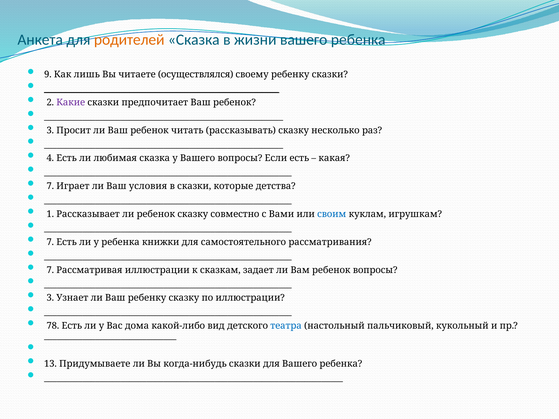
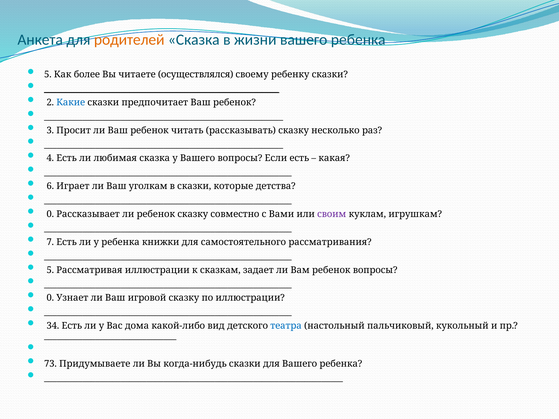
9: 9 -> 5 (48, 75)
лишь: лишь -> более (87, 75)
Какие colour: purple -> blue (71, 102)
7: 7 -> 6 (50, 186)
условия: условия -> уголкам (148, 186)
1: 1 -> 0 (50, 214)
своим colour: blue -> purple (332, 214)
7: 7 -> 5 (50, 270)
3: 3 -> 0 (50, 298)
Ваш ребенку: ребенку -> игровой (147, 298)
78: 78 -> 34 (53, 326)
13: 13 -> 73 (50, 364)
